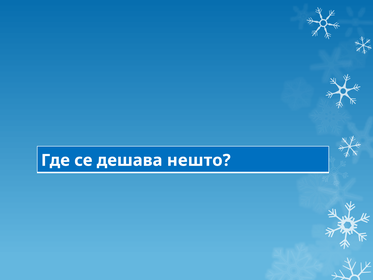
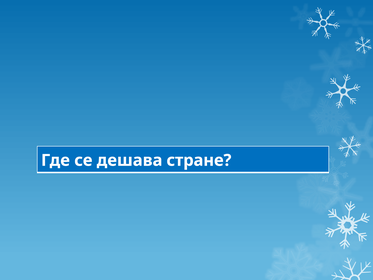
нешто: нешто -> стране (199, 160)
